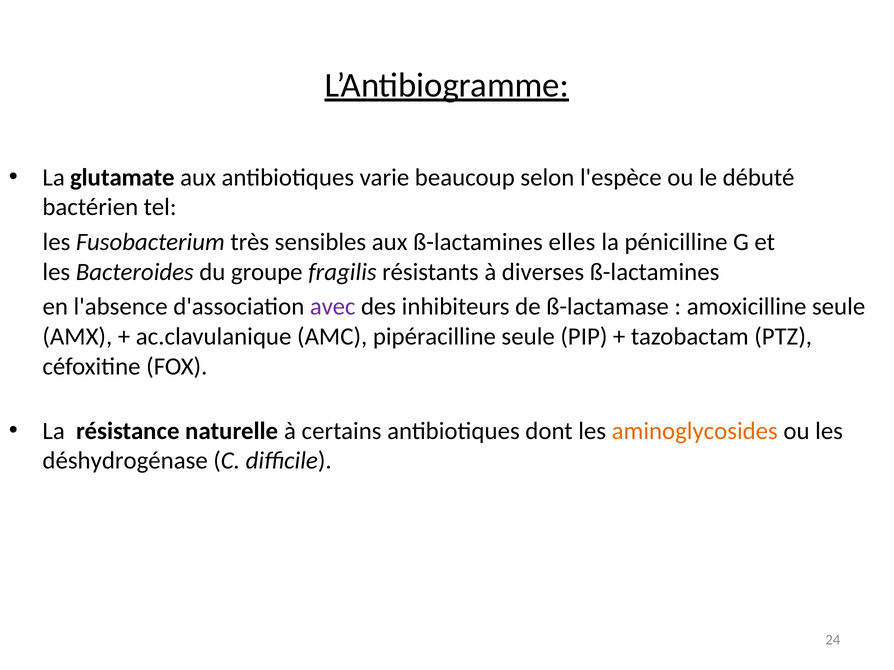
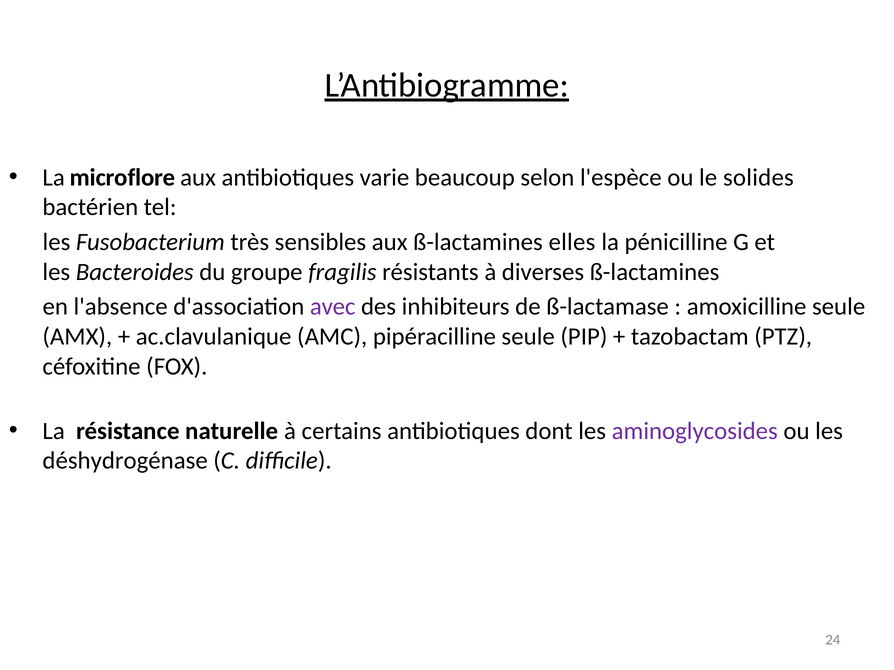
glutamate: glutamate -> microflore (123, 178)
débuté: débuté -> solides (758, 178)
aminoglycosides colour: orange -> purple (695, 431)
